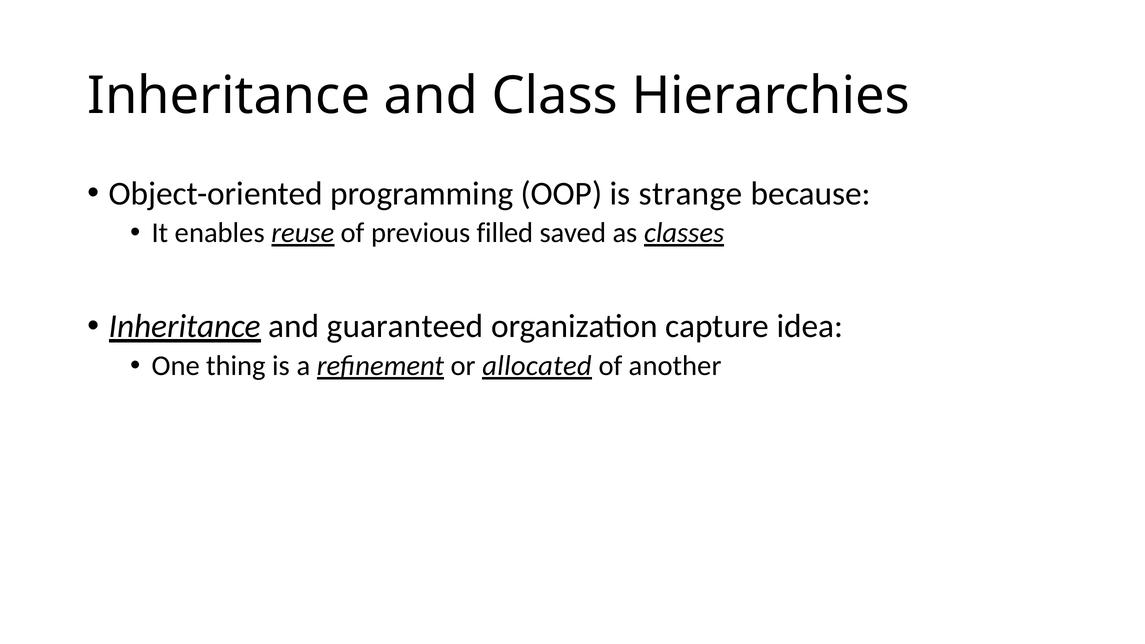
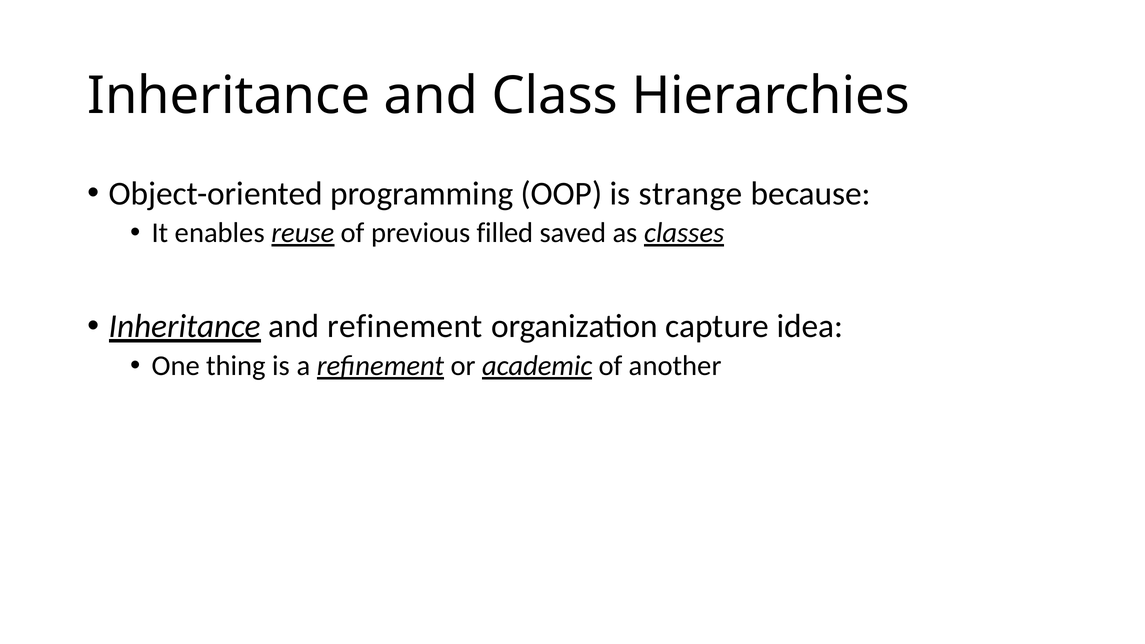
and guaranteed: guaranteed -> refinement (405, 326)
allocated: allocated -> academic (537, 366)
